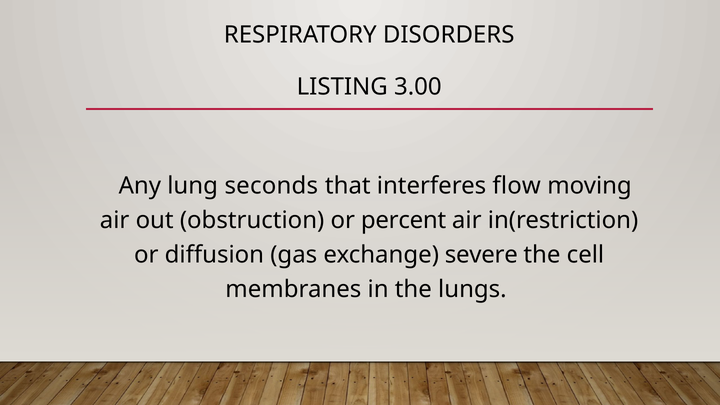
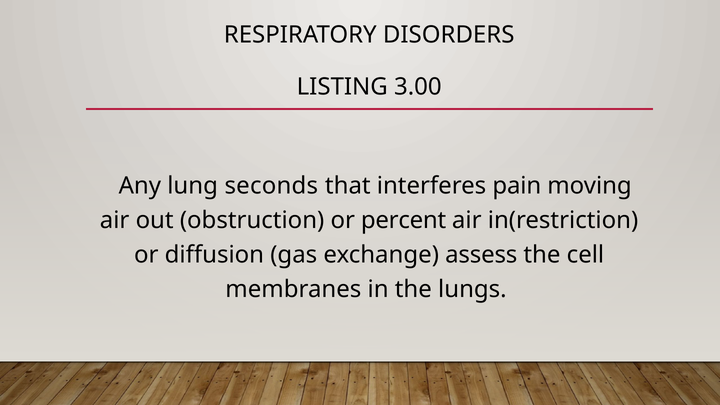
flow: flow -> pain (517, 186)
severe: severe -> assess (481, 255)
